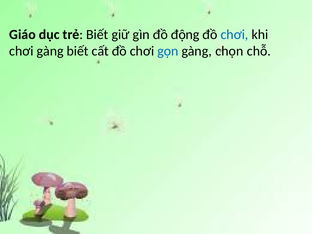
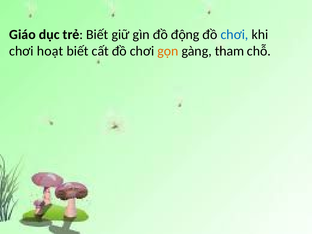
chơi gàng: gàng -> hoạt (50, 51)
gọn colour: blue -> orange (168, 51)
chọn: chọn -> tham (229, 51)
